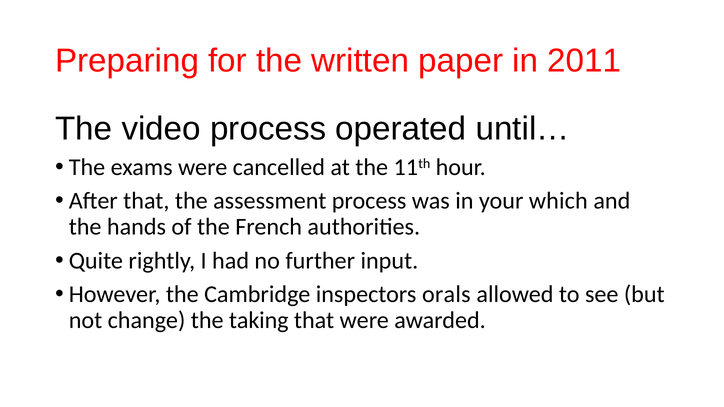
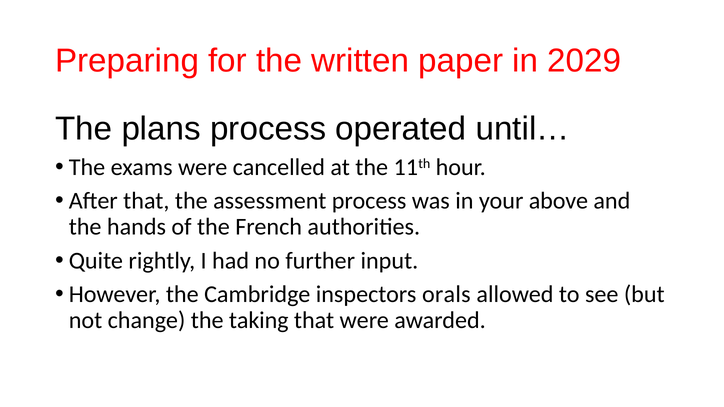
2011: 2011 -> 2029 (584, 61)
video: video -> plans (161, 129)
which: which -> above (558, 201)
